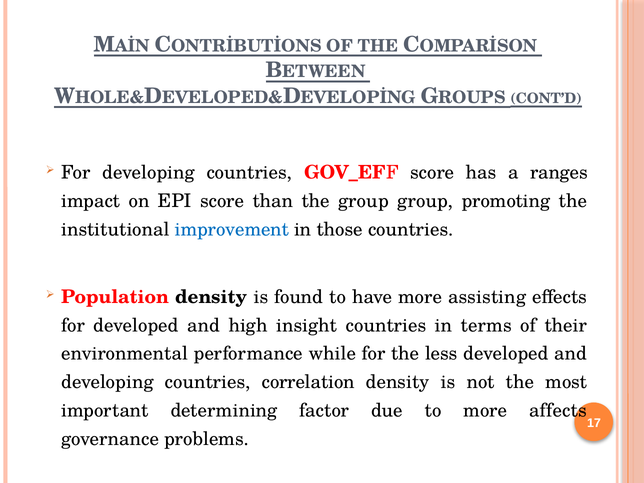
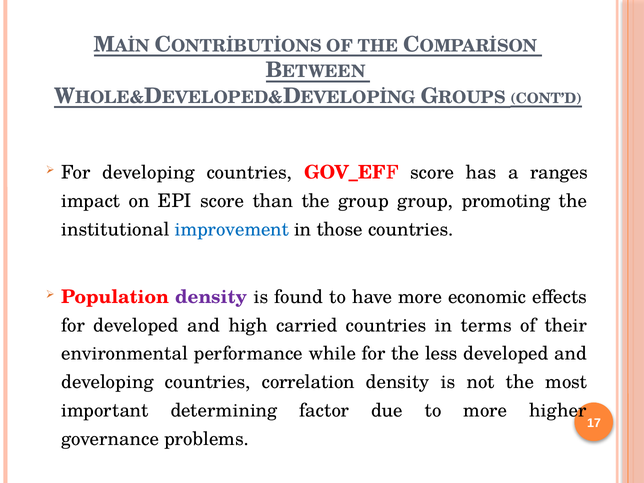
density colour: black -> purple (211, 297)
assisting: assisting -> economic (487, 297)
insight: insight -> carried (307, 325)
affects: affects -> higher (558, 411)
